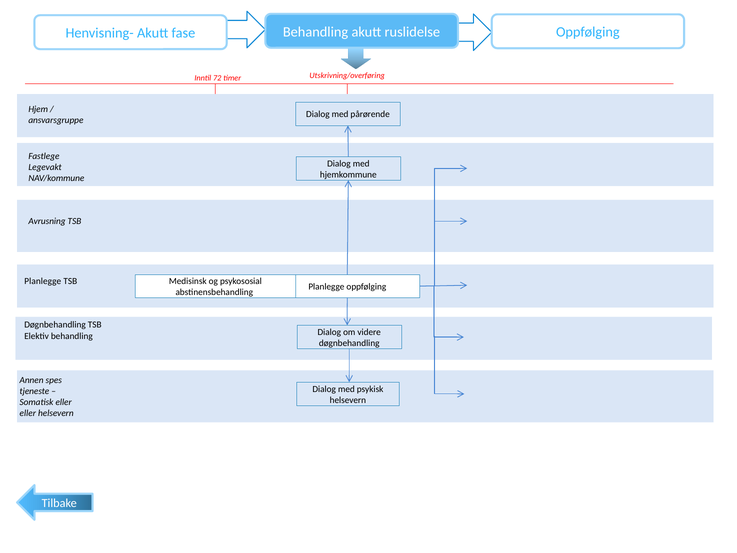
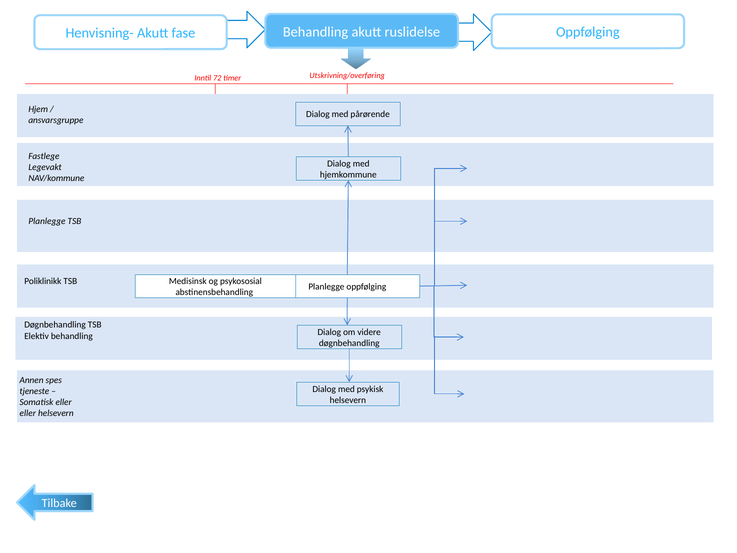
Avrusning: Avrusning -> Planlegge (47, 221)
Planlegge: Planlegge -> Poliklinikk (43, 281)
